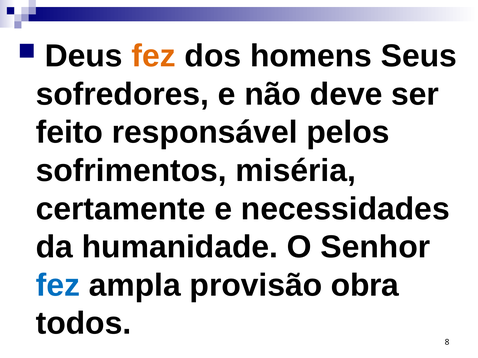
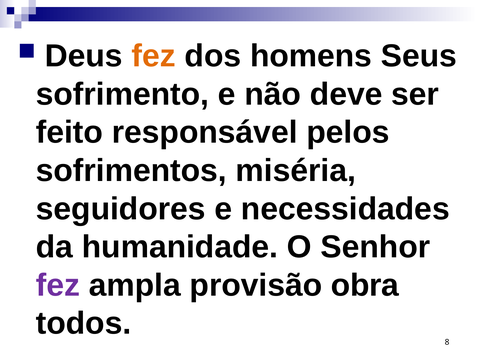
sofredores: sofredores -> sofrimento (122, 94)
certamente: certamente -> seguidores (121, 209)
fez colour: blue -> purple (58, 286)
